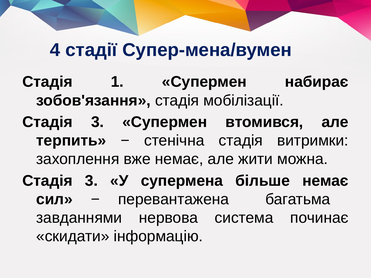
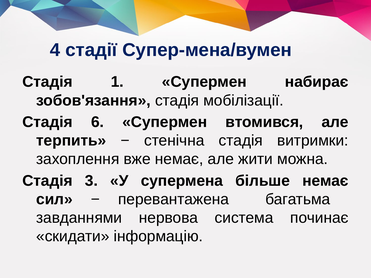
3: 3 -> 6 (97, 122)
